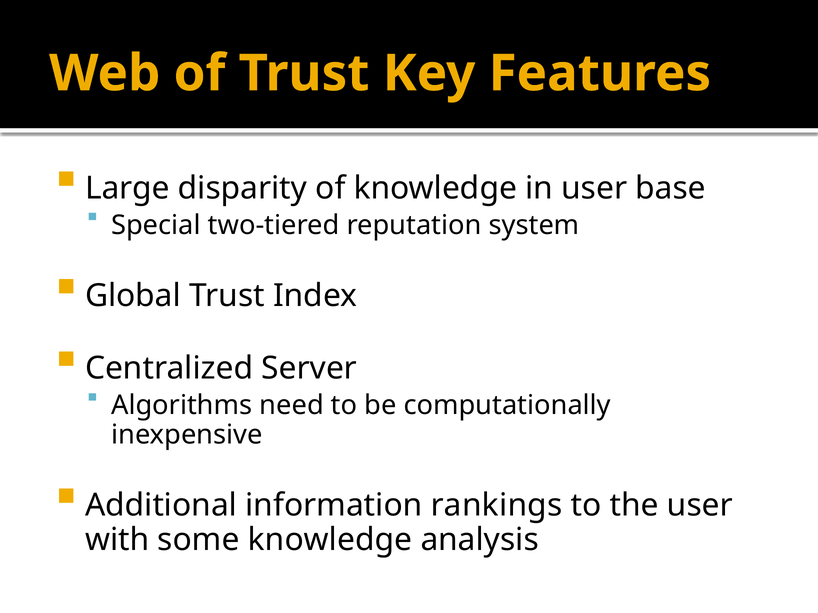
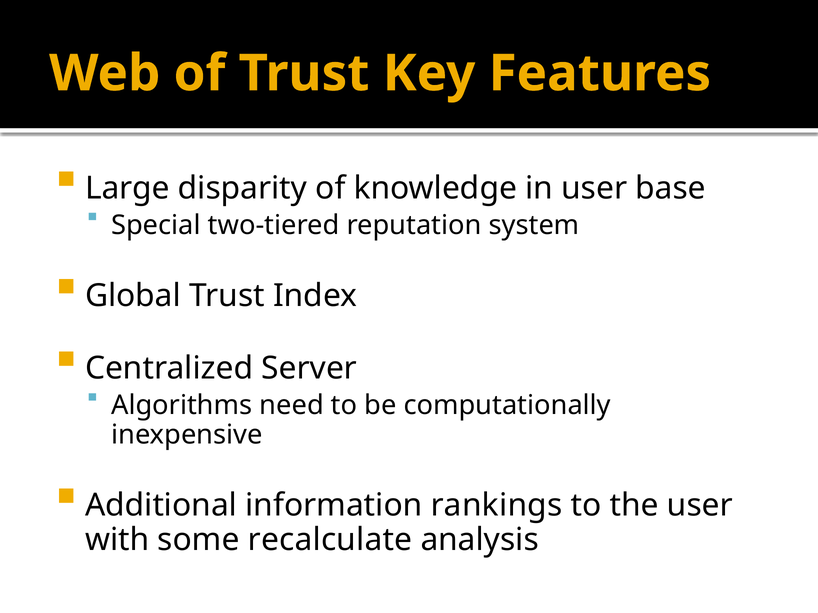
some knowledge: knowledge -> recalculate (330, 540)
